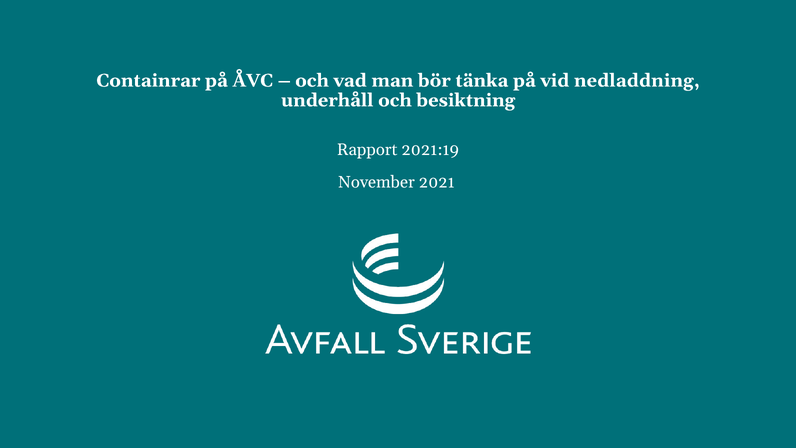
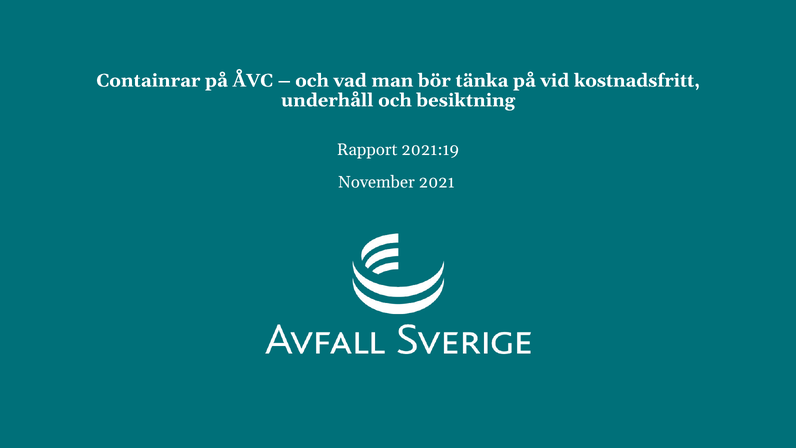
nedladdning: nedladdning -> kostnadsfritt (637, 81)
